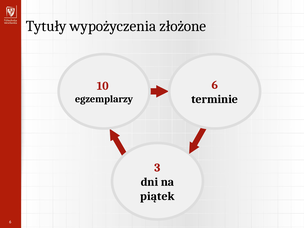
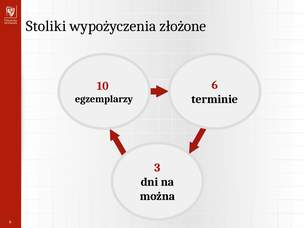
Tytuły: Tytuły -> Stoliki (46, 26)
piątek: piątek -> można (158, 196)
